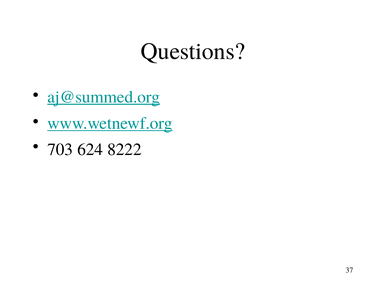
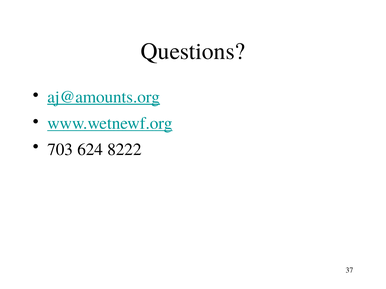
aj@summed.org: aj@summed.org -> aj@amounts.org (104, 97)
